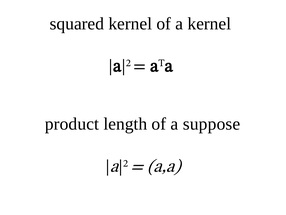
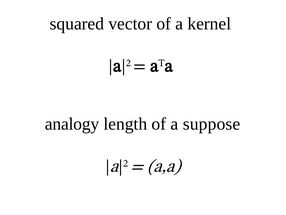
squared kernel: kernel -> vector (130, 24)
product: product -> analogy (72, 124)
